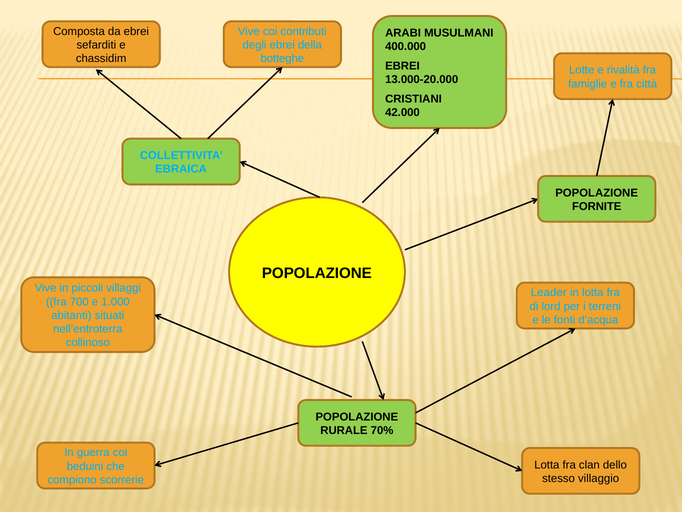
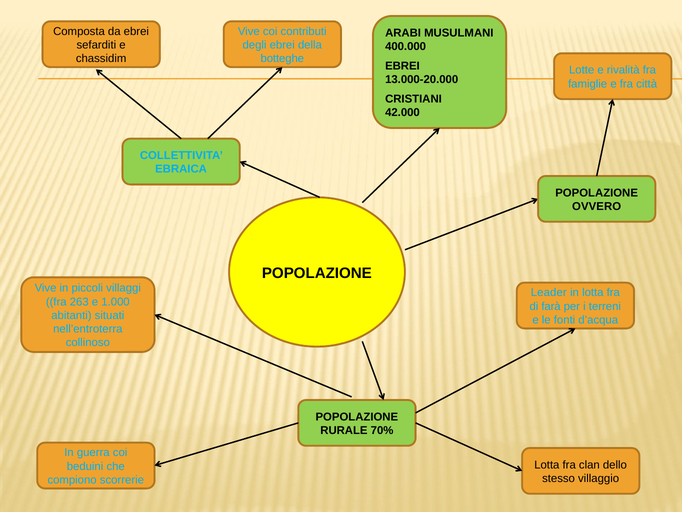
FORNITE: FORNITE -> OVVERO (597, 206)
700: 700 -> 263 (79, 301)
lord: lord -> farà (551, 306)
